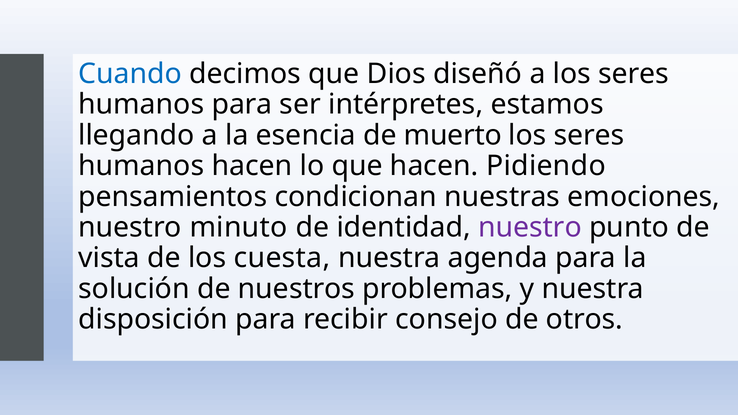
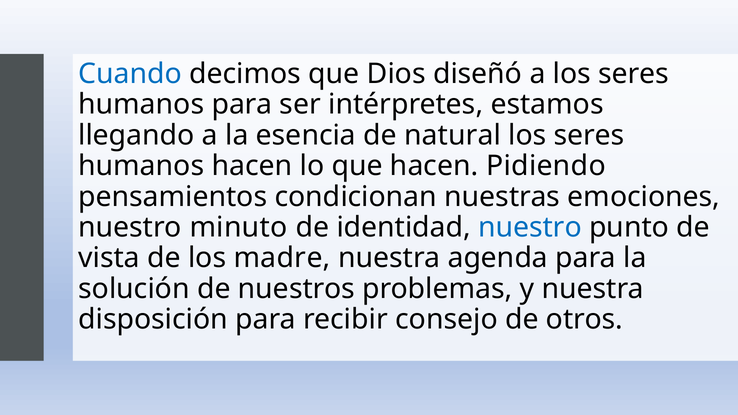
muerto: muerto -> natural (453, 135)
nuestro colour: purple -> blue (530, 227)
cuesta: cuesta -> madre (282, 258)
